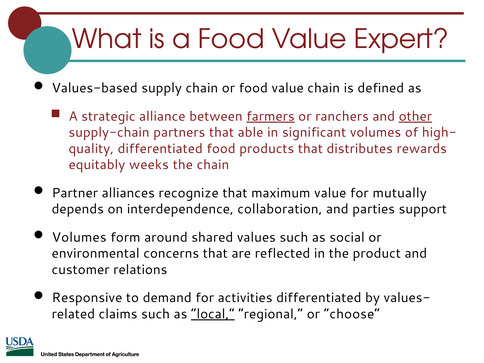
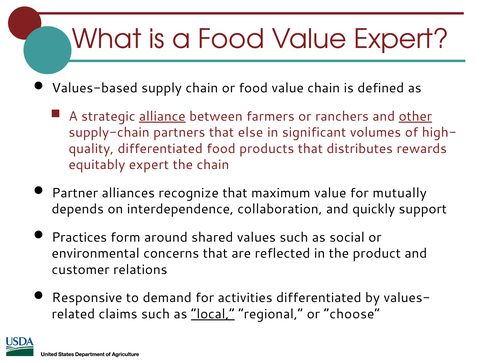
alliance underline: none -> present (162, 116)
farmers underline: present -> none (270, 116)
able: able -> else (251, 132)
equitably weeks: weeks -> expert (149, 165)
parties: parties -> quickly (374, 209)
Volumes: Volumes -> Practices (79, 237)
